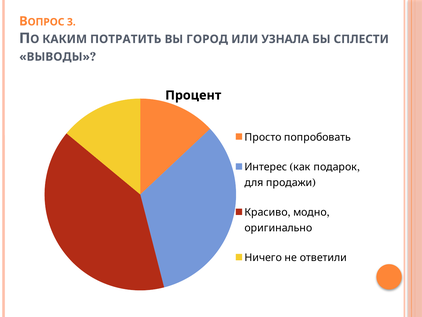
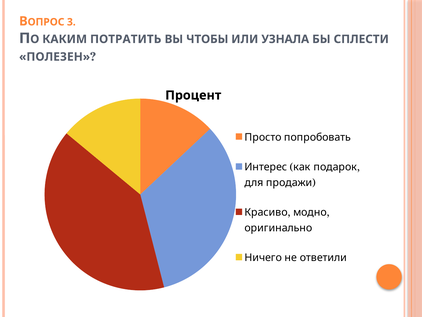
ГОРОД: ГОРОД -> ЧТОБЫ (207, 39)
ВЫВОДЫ: ВЫВОДЫ -> ПОЛЕЗЕН (55, 57)
